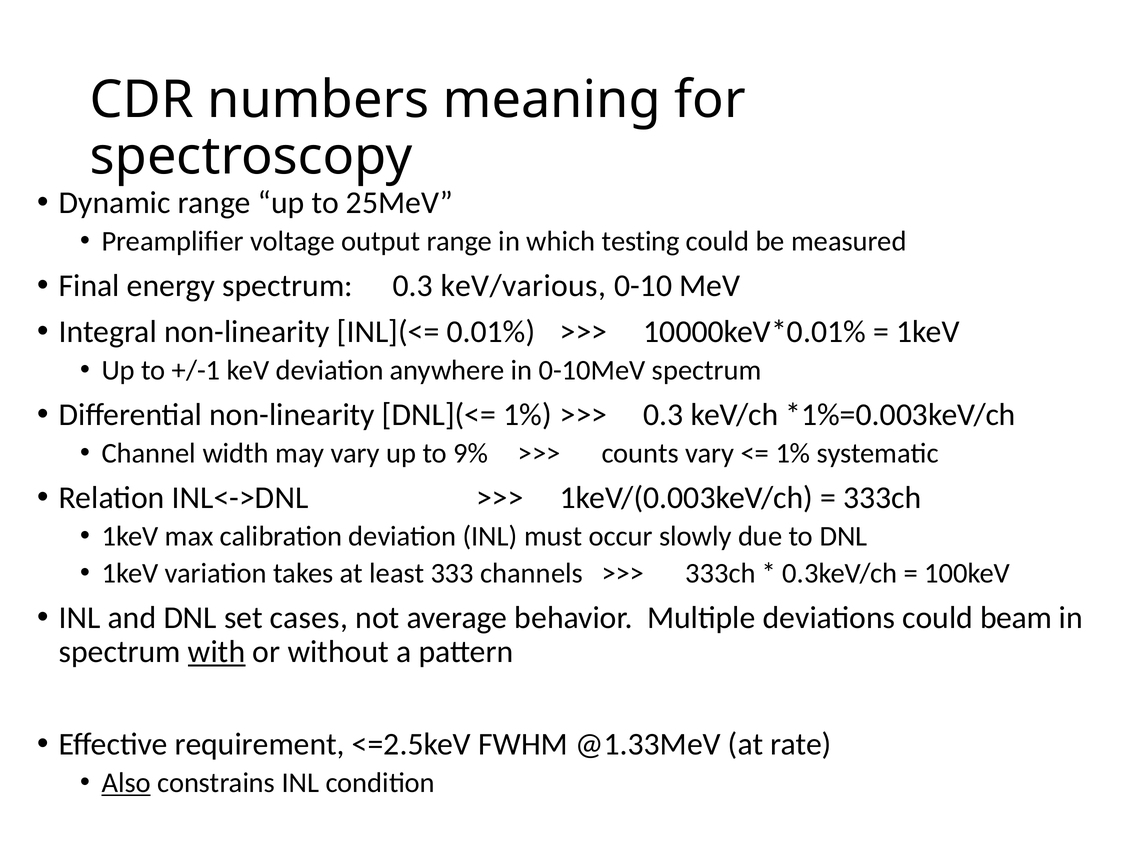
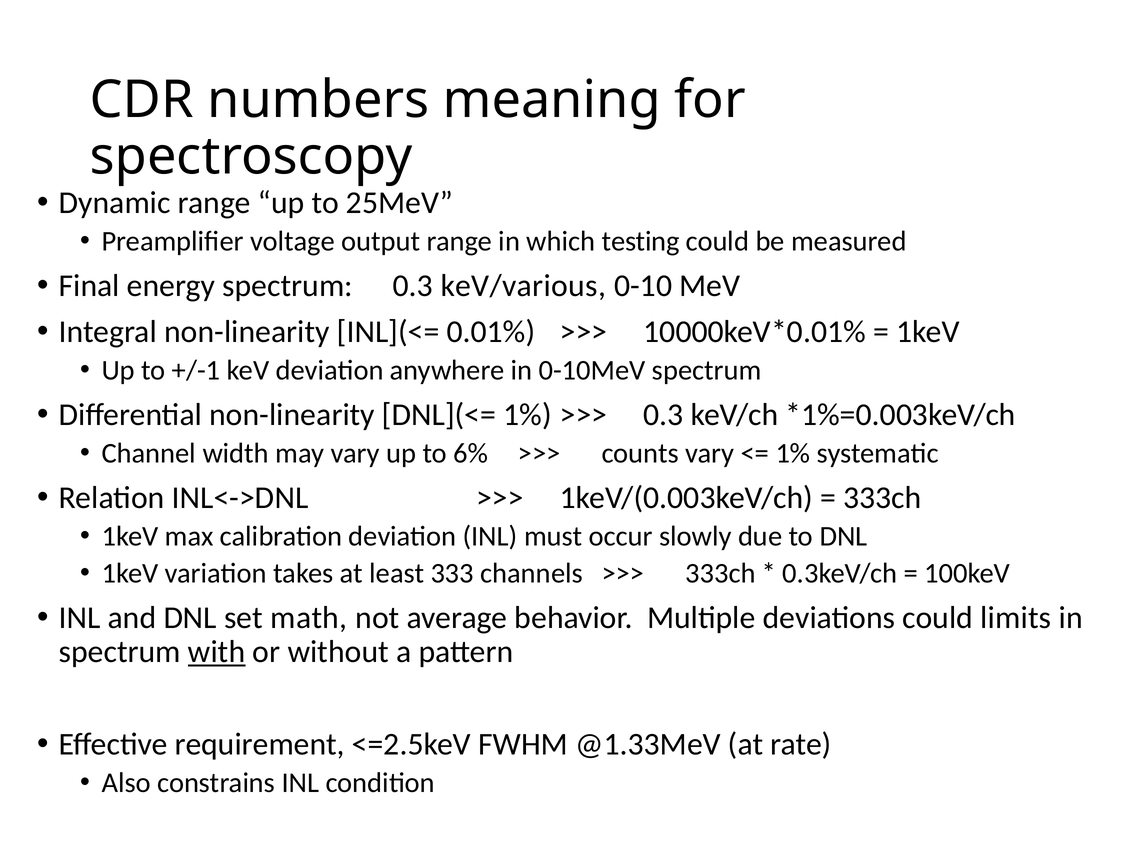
9%: 9% -> 6% (471, 453)
cases: cases -> math (309, 617)
beam: beam -> limits (1016, 617)
Also underline: present -> none (126, 782)
